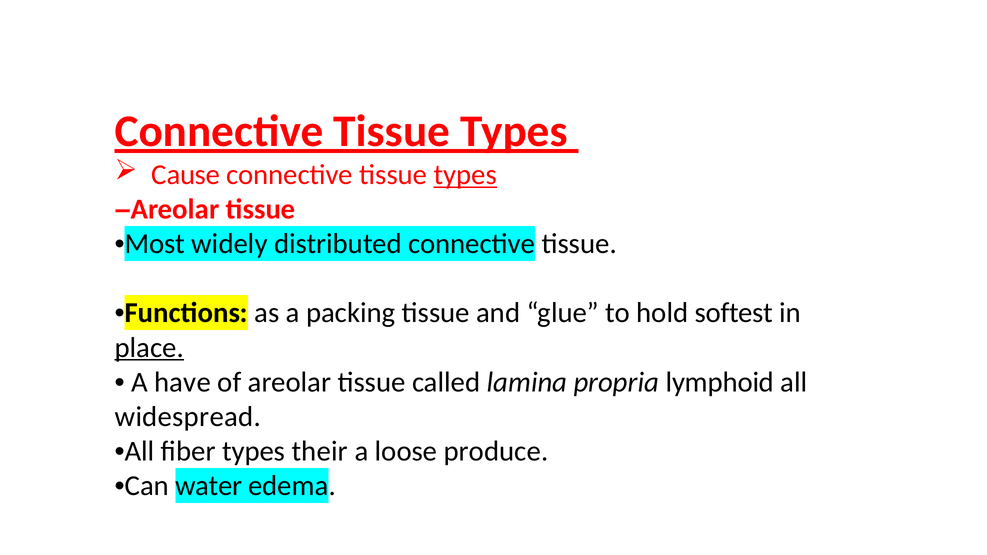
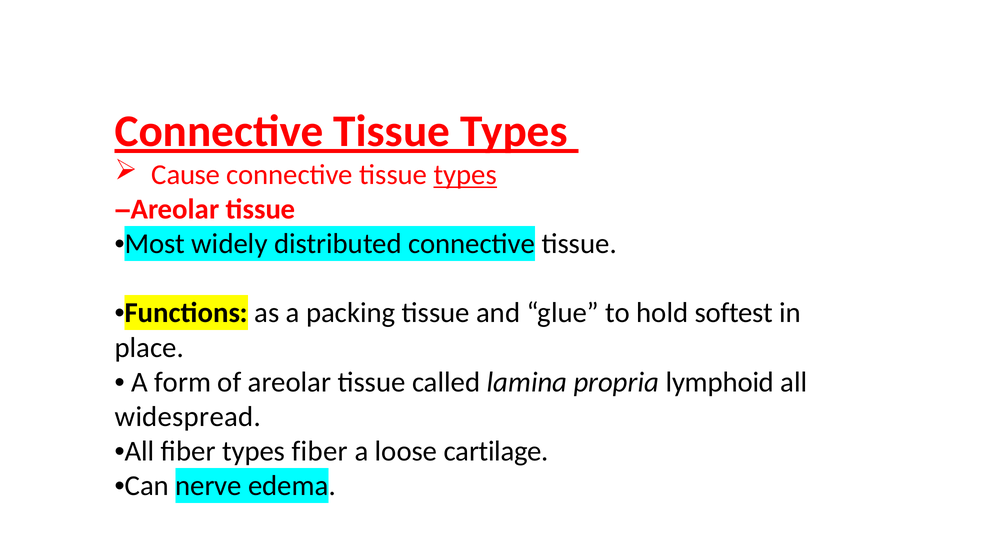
place underline: present -> none (149, 348)
have: have -> form (183, 382)
types their: their -> fiber (320, 451)
produce: produce -> cartilage (496, 451)
water: water -> nerve (208, 486)
